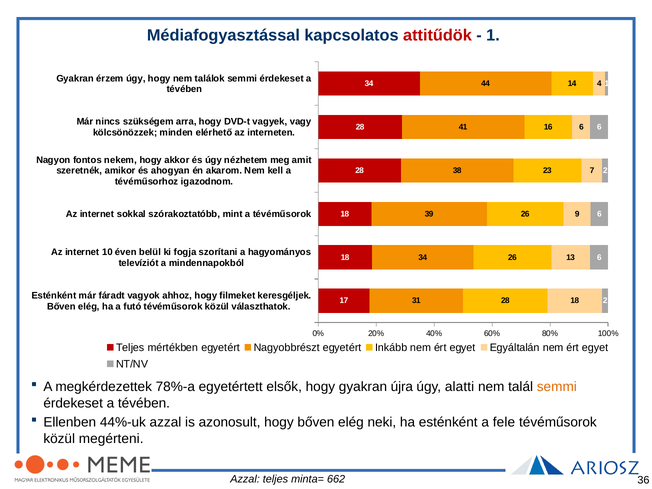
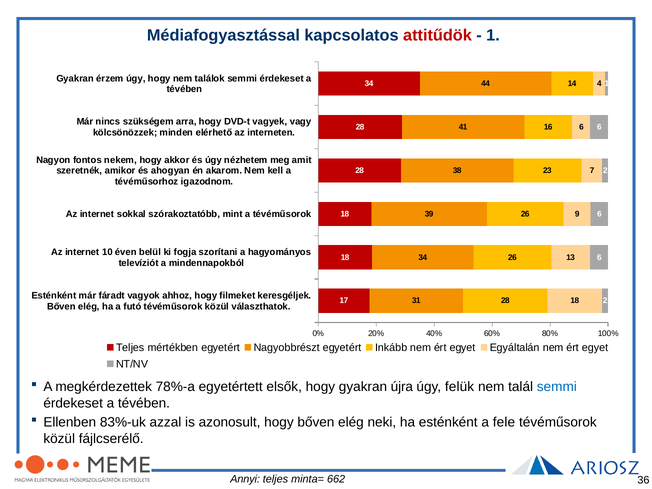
alatti: alatti -> felük (460, 387)
semmi colour: orange -> blue (557, 387)
44%-uk: 44%-uk -> 83%-uk (123, 422)
megérteni: megérteni -> fájlcserélő (111, 439)
Azzal: Azzal -> Annyi (245, 479)
